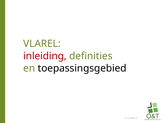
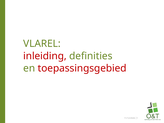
toepassingsgebied colour: black -> red (82, 68)
